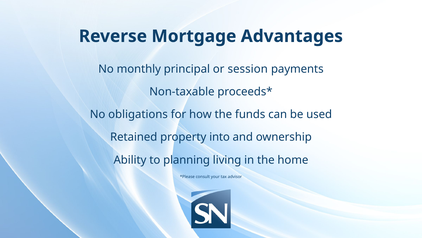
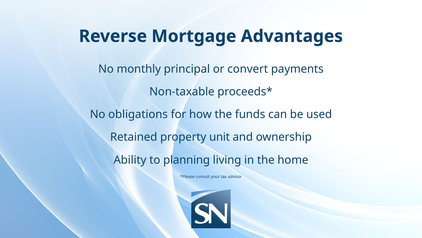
session: session -> convert (248, 69)
into: into -> unit (220, 137)
